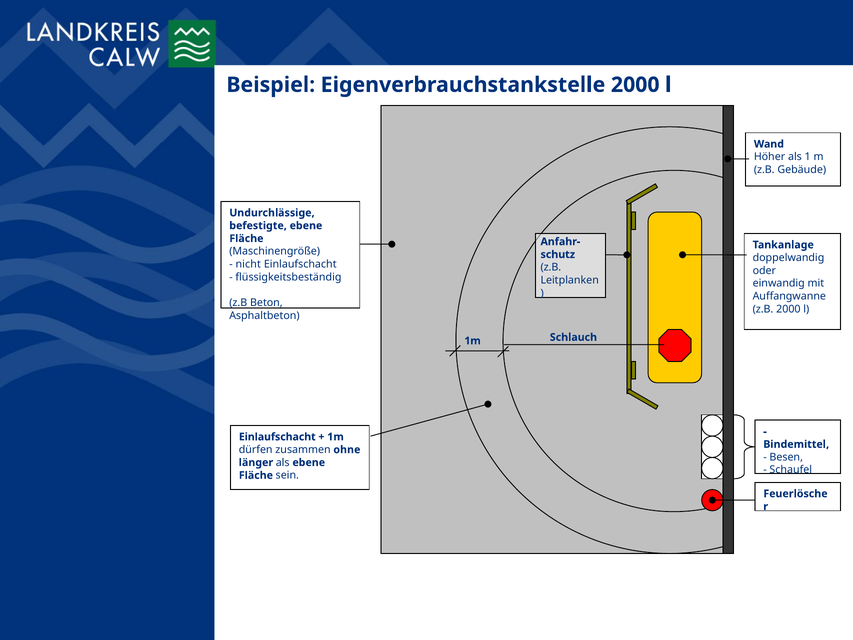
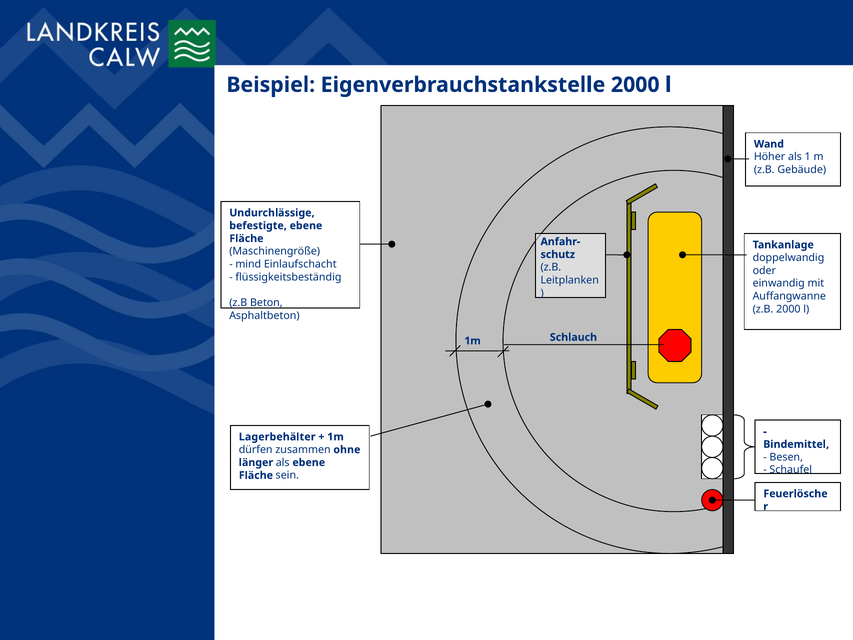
nicht: nicht -> mind (248, 264)
Einlaufschacht: Einlaufschacht -> Lagerbehälter (277, 437)
